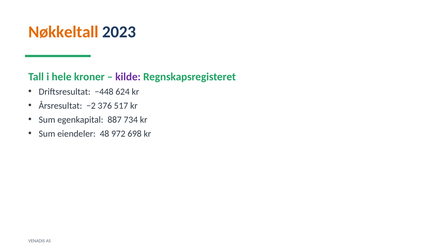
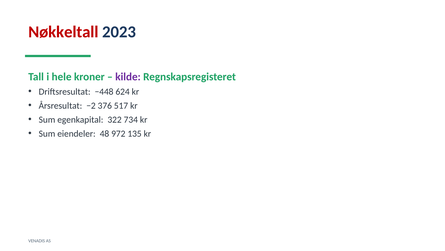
Nøkkeltall colour: orange -> red (63, 32)
887: 887 -> 322 (115, 119)
698: 698 -> 135 (135, 133)
